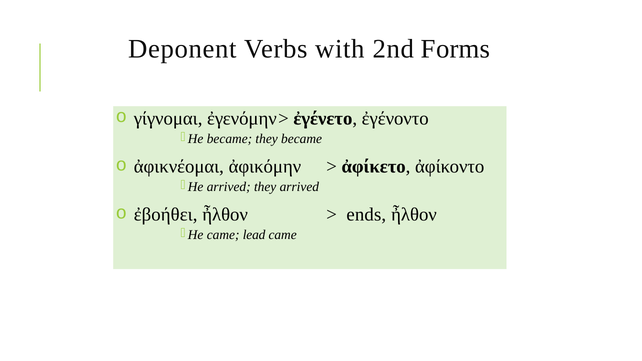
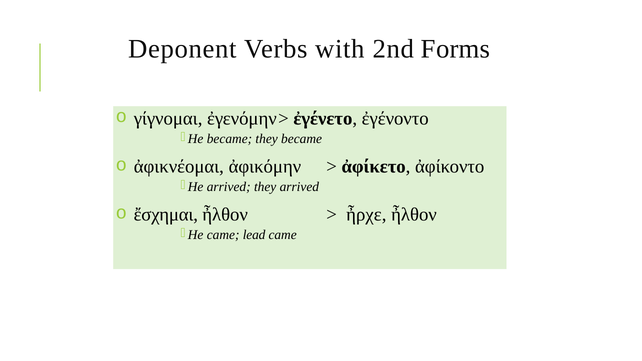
ἐβοήθει: ἐβοήθει -> ἔσχημαι (166, 215)
ends: ends -> ἦρχε (366, 215)
